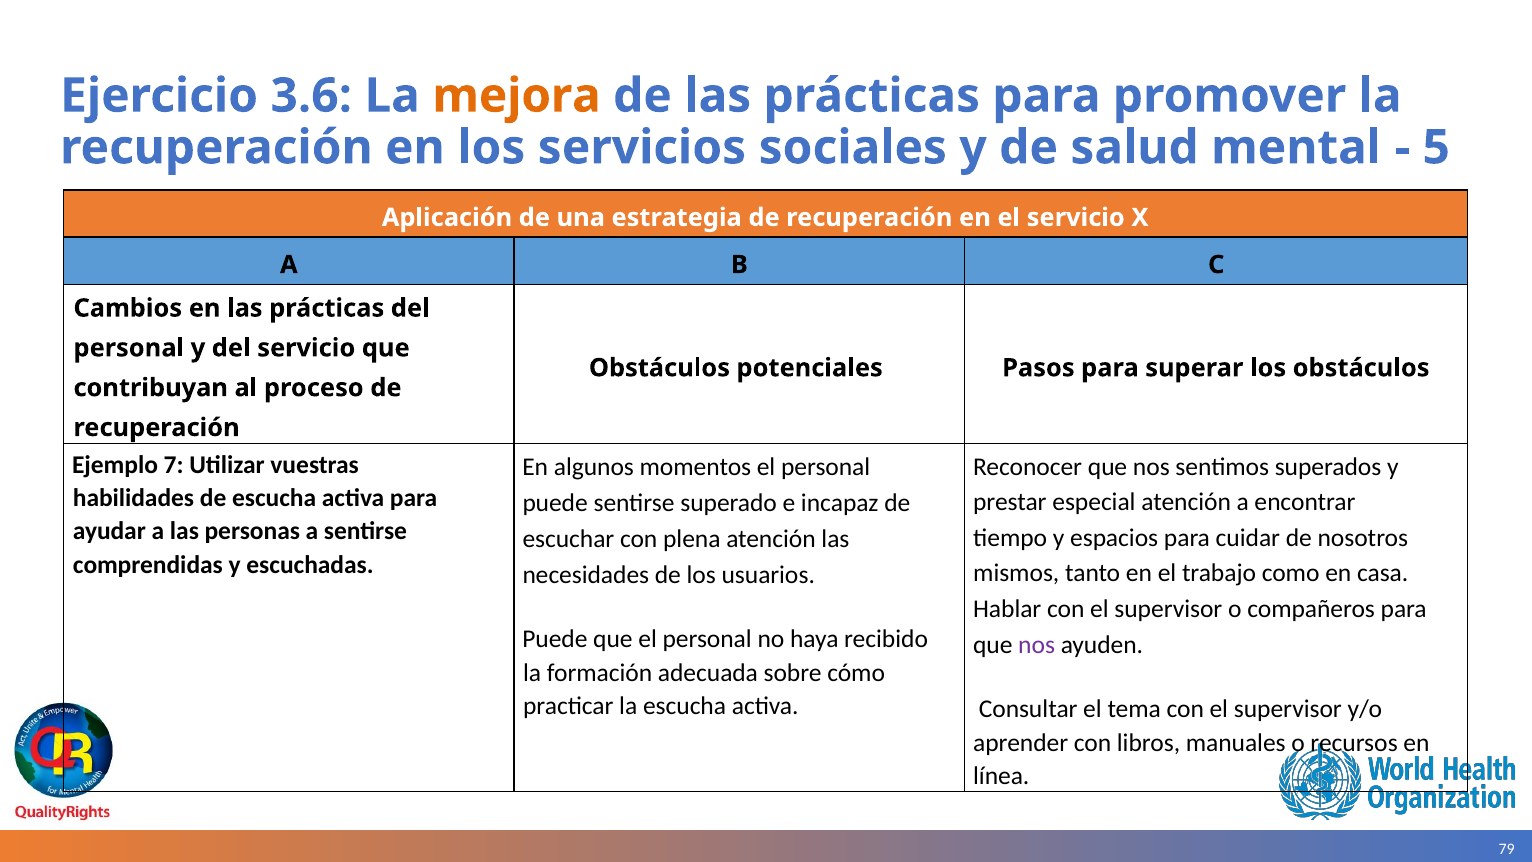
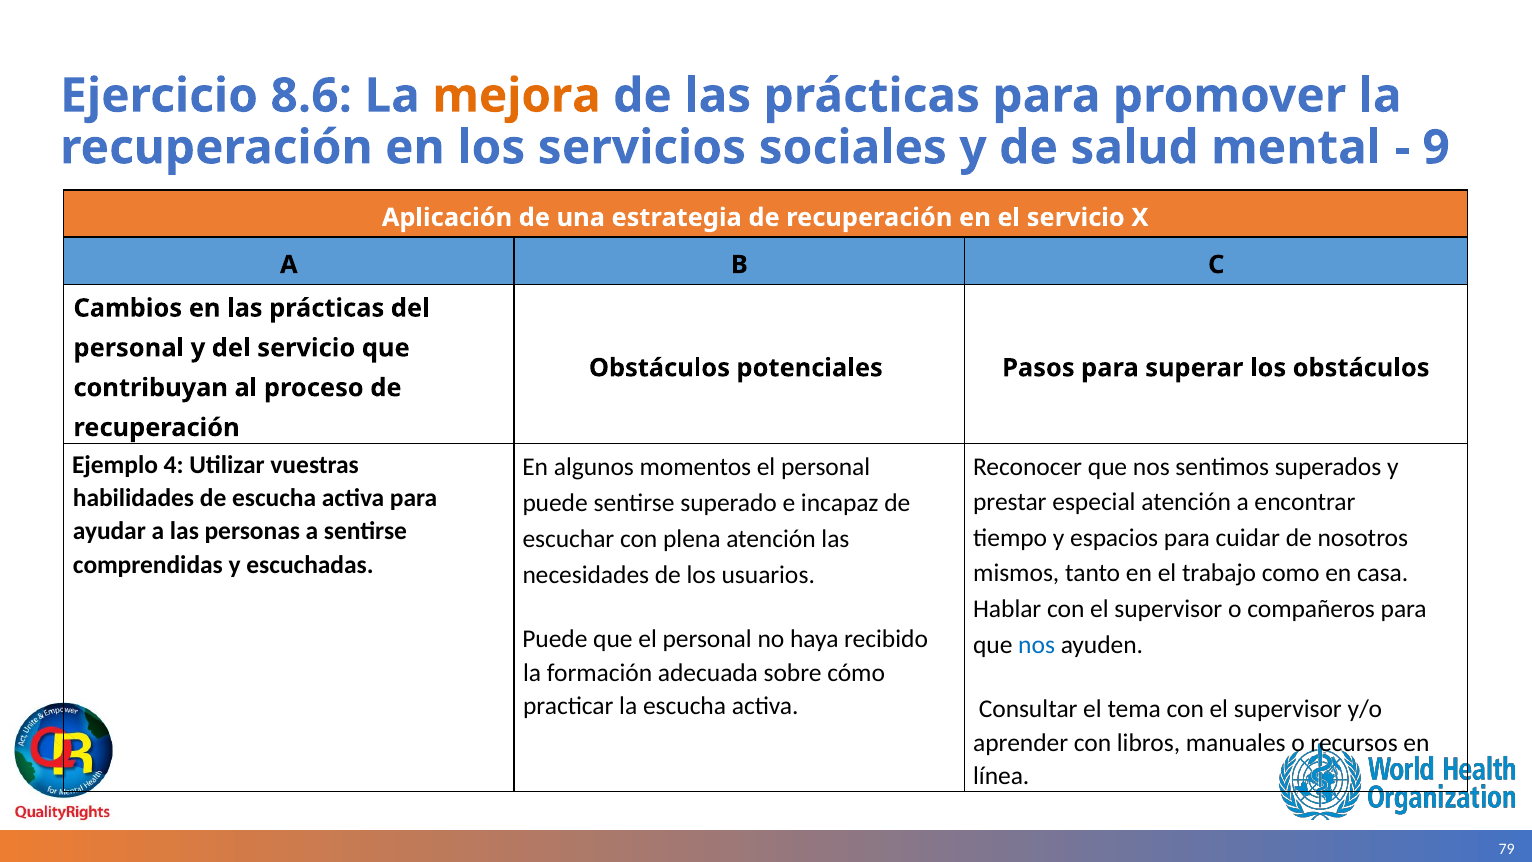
3.6: 3.6 -> 8.6 (311, 96)
5: 5 -> 9 (1436, 148)
7: 7 -> 4 (174, 464)
nos colour: purple -> blue (1037, 644)
